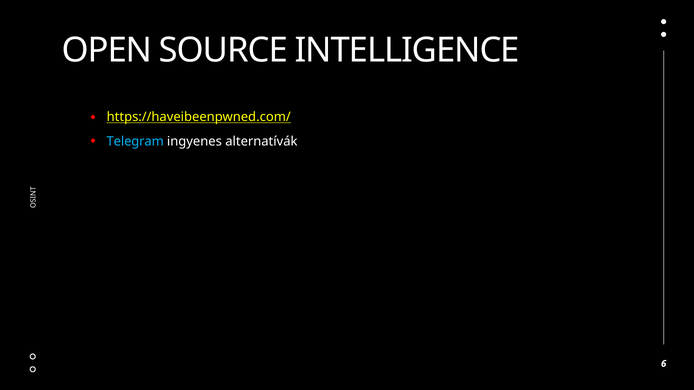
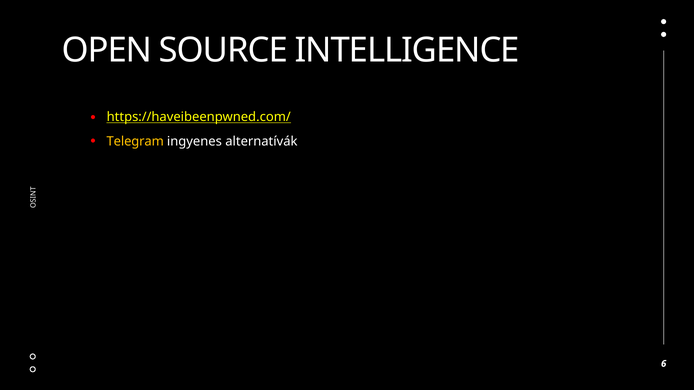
Telegram colour: light blue -> yellow (135, 142)
